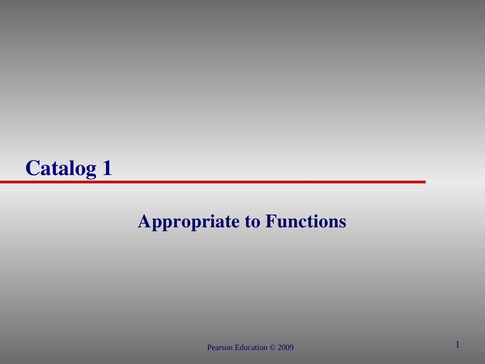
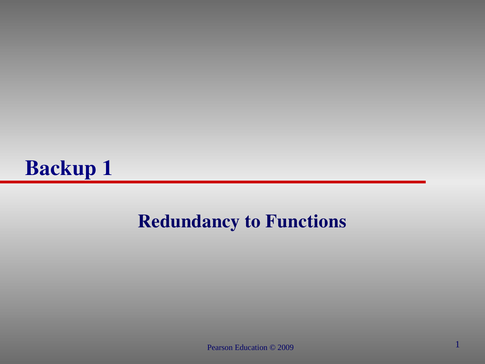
Catalog: Catalog -> Backup (61, 168)
Appropriate: Appropriate -> Redundancy (189, 221)
